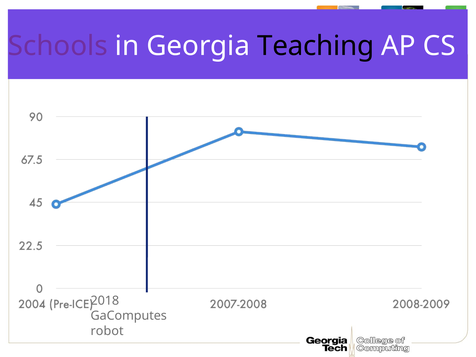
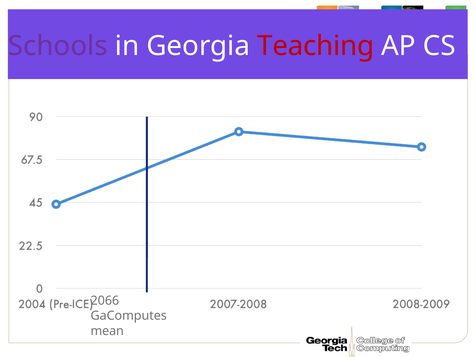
Teaching colour: black -> red (316, 46)
2018: 2018 -> 2066 (105, 301)
robot: robot -> mean (107, 331)
